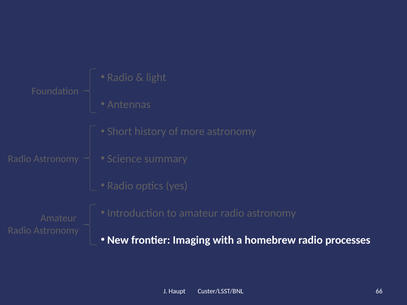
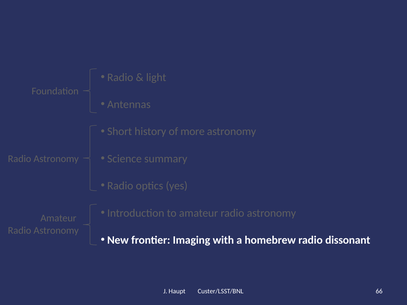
processes: processes -> dissonant (348, 240)
